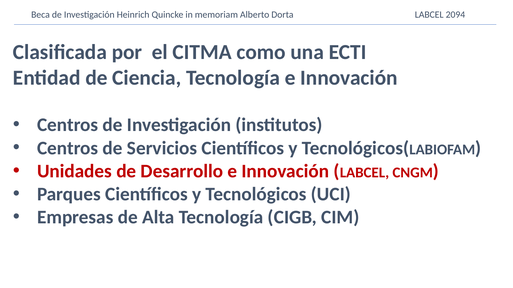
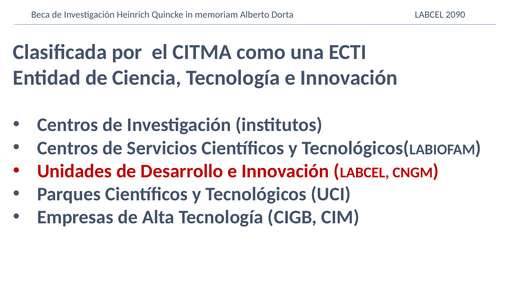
2094: 2094 -> 2090 (455, 15)
